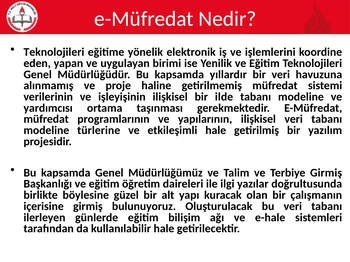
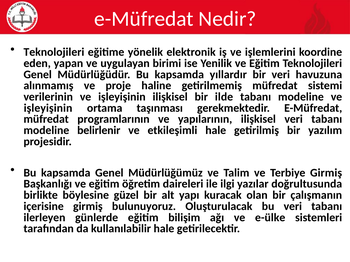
yardımcısı: yardımcısı -> işleyişinin (48, 108)
türlerine: türlerine -> belirlenir (99, 131)
e-hale: e-hale -> e-ülke (270, 218)
